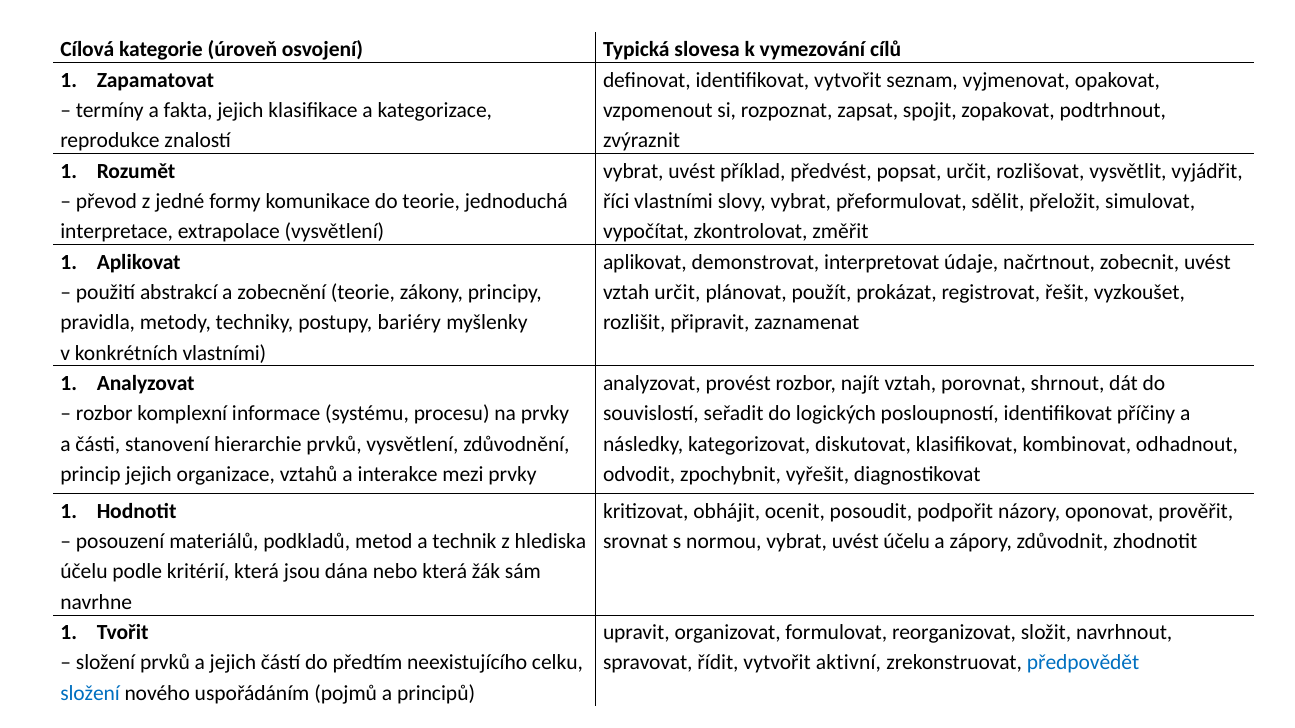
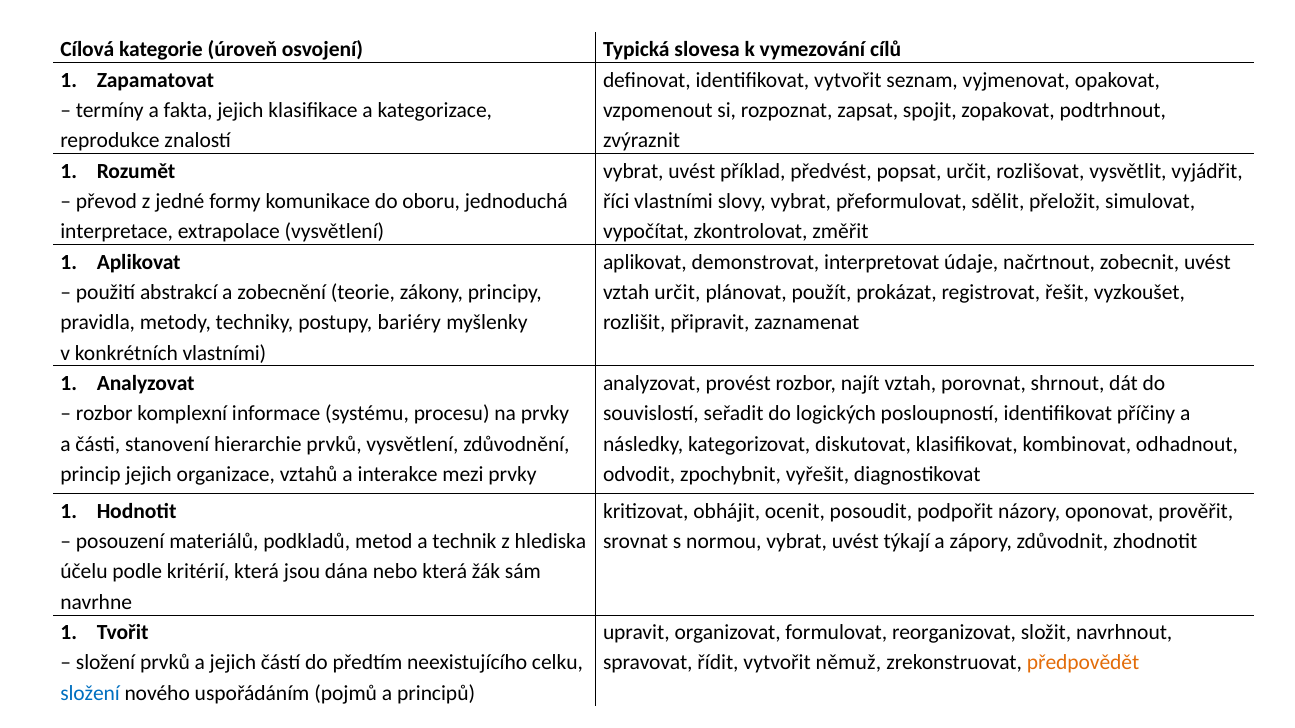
do teorie: teorie -> oboru (431, 202)
uvést účelu: účelu -> týkají (907, 542)
aktivní: aktivní -> němuž (849, 663)
předpovědět colour: blue -> orange (1083, 663)
